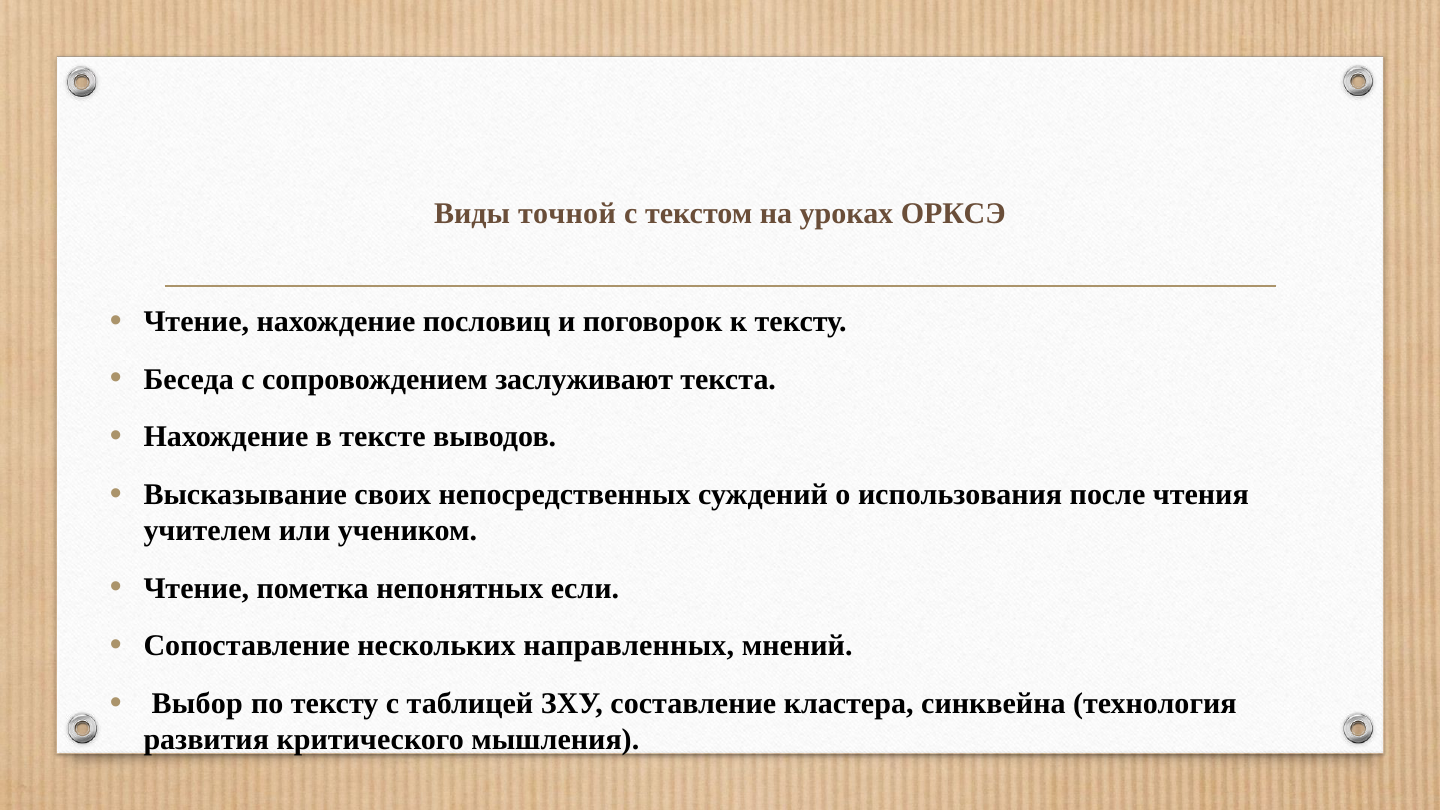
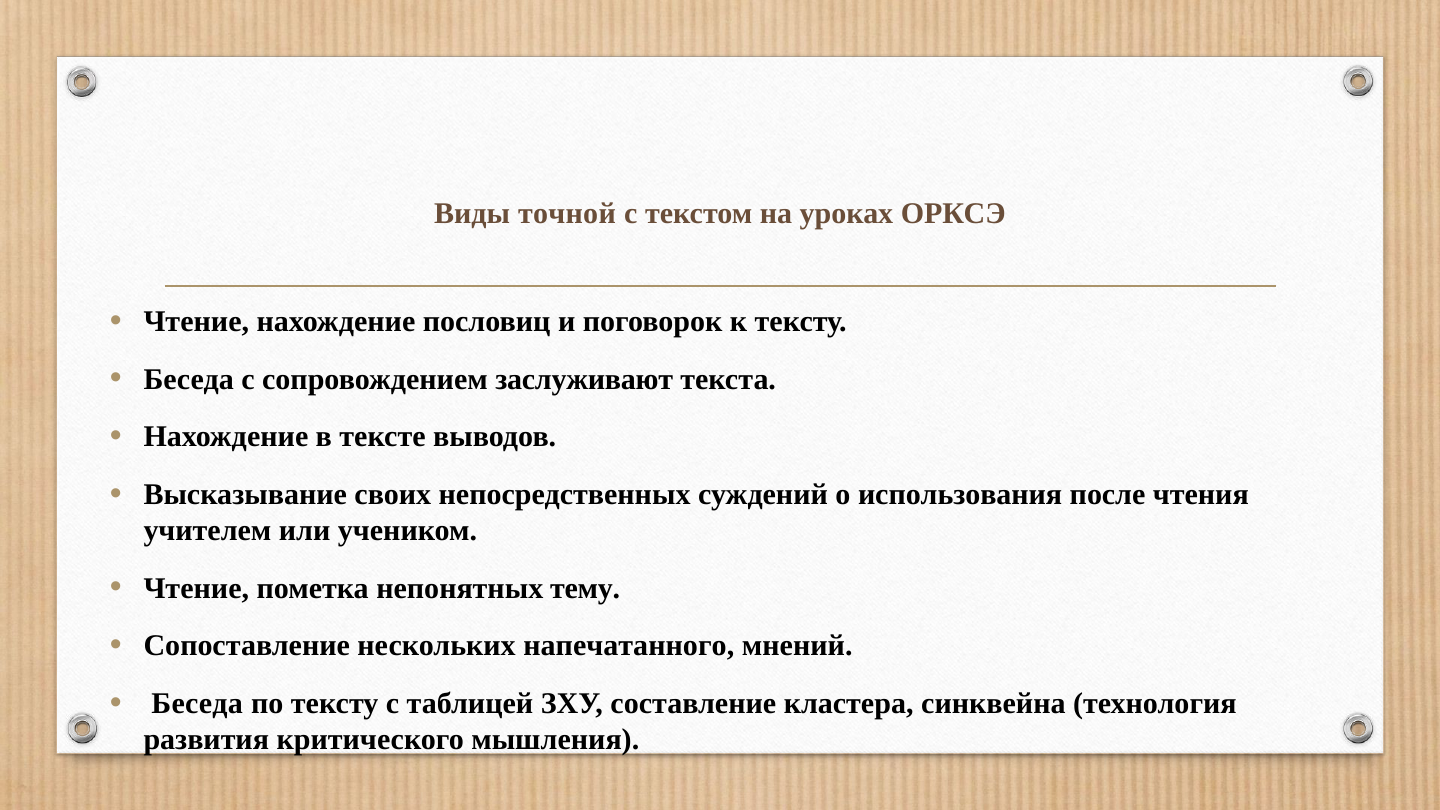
если: если -> тему (585, 588)
направленных: направленных -> напечатанного (629, 646)
Выбор: Выбор -> Беседа (197, 703)
